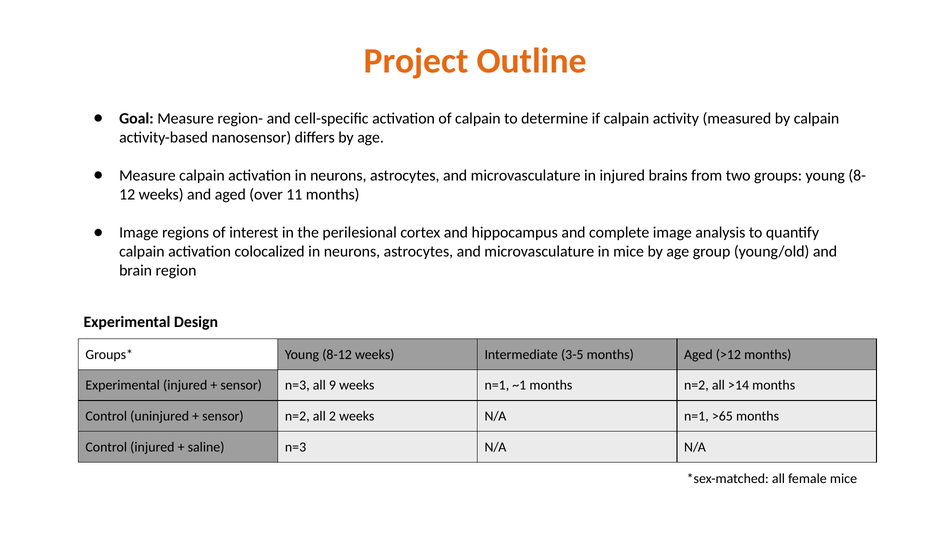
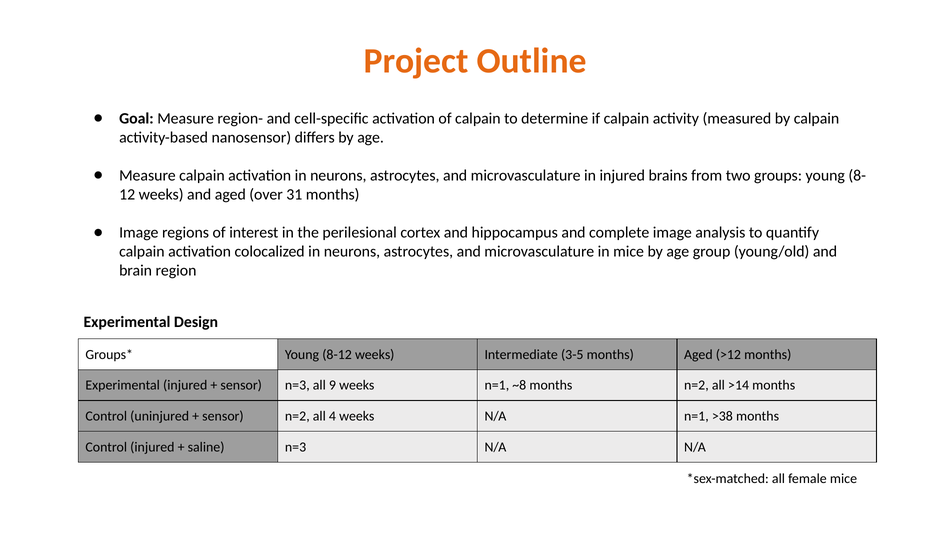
11: 11 -> 31 (294, 195)
~1: ~1 -> ~8 (519, 385)
2: 2 -> 4 (332, 416)
>65: >65 -> >38 (722, 416)
